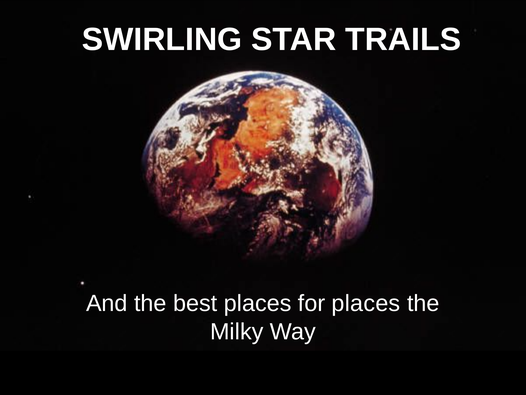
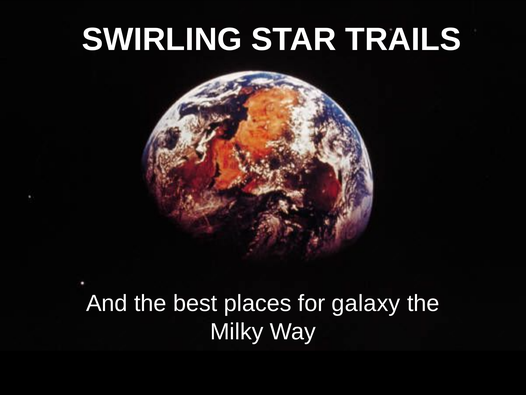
for places: places -> galaxy (366, 303)
